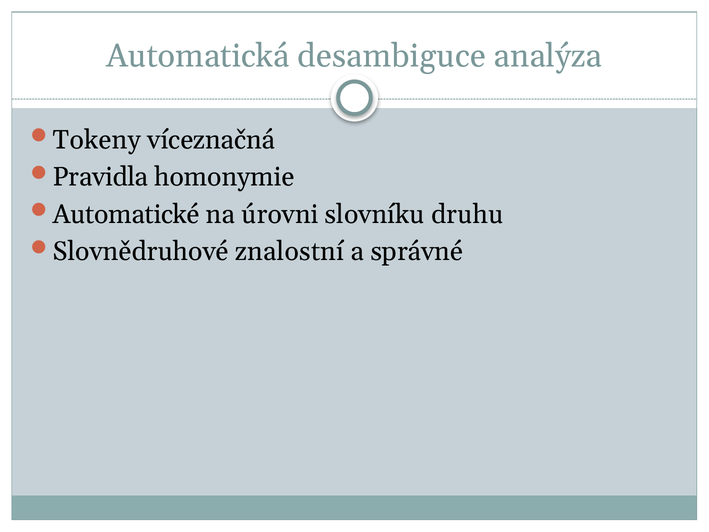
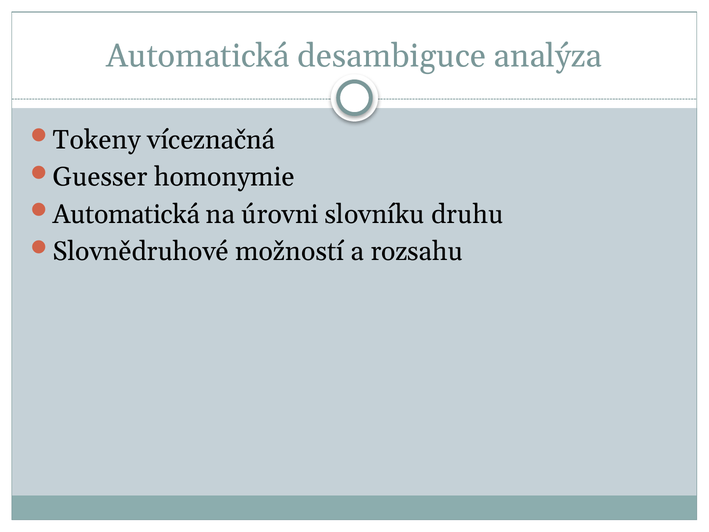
Pravidla: Pravidla -> Guesser (100, 177)
Automatické: Automatické -> Automatická (126, 214)
znalostní: znalostní -> možností (290, 252)
správné: správné -> rozsahu (417, 252)
